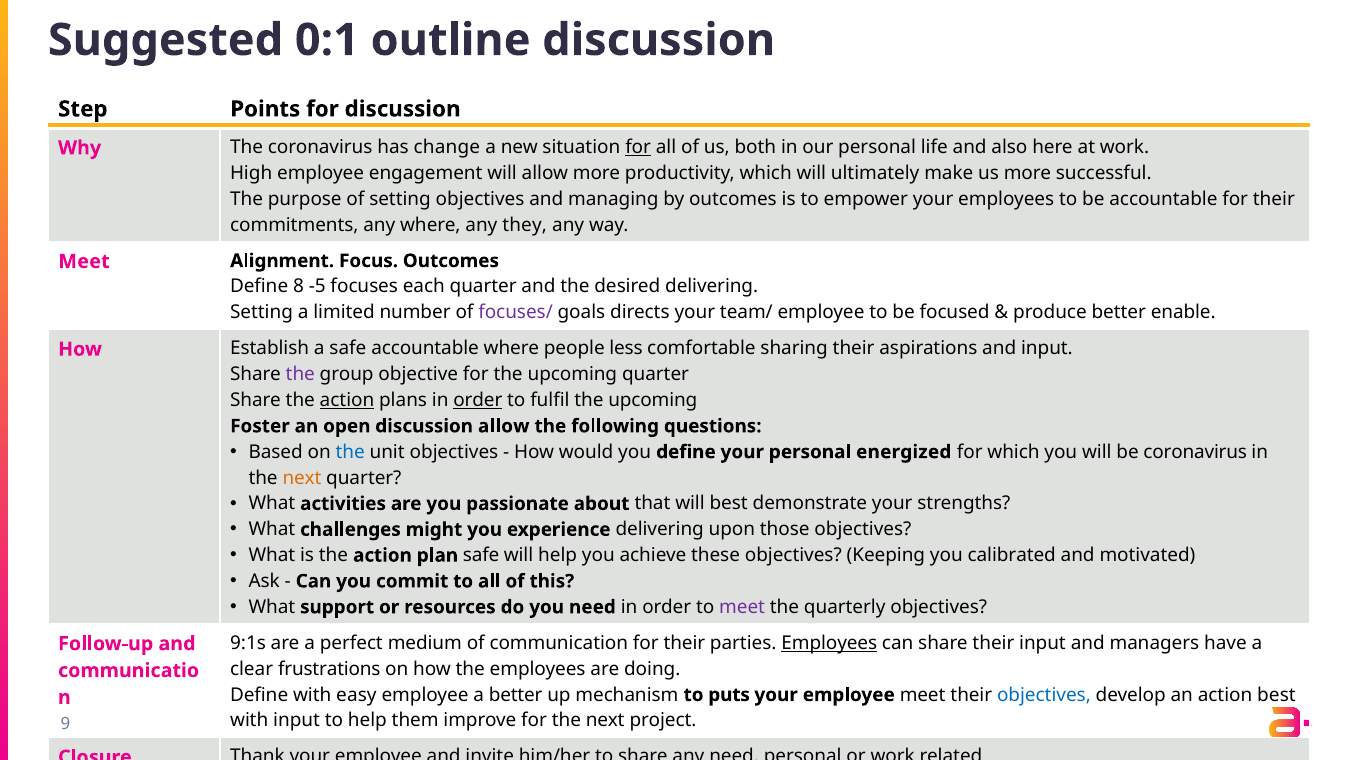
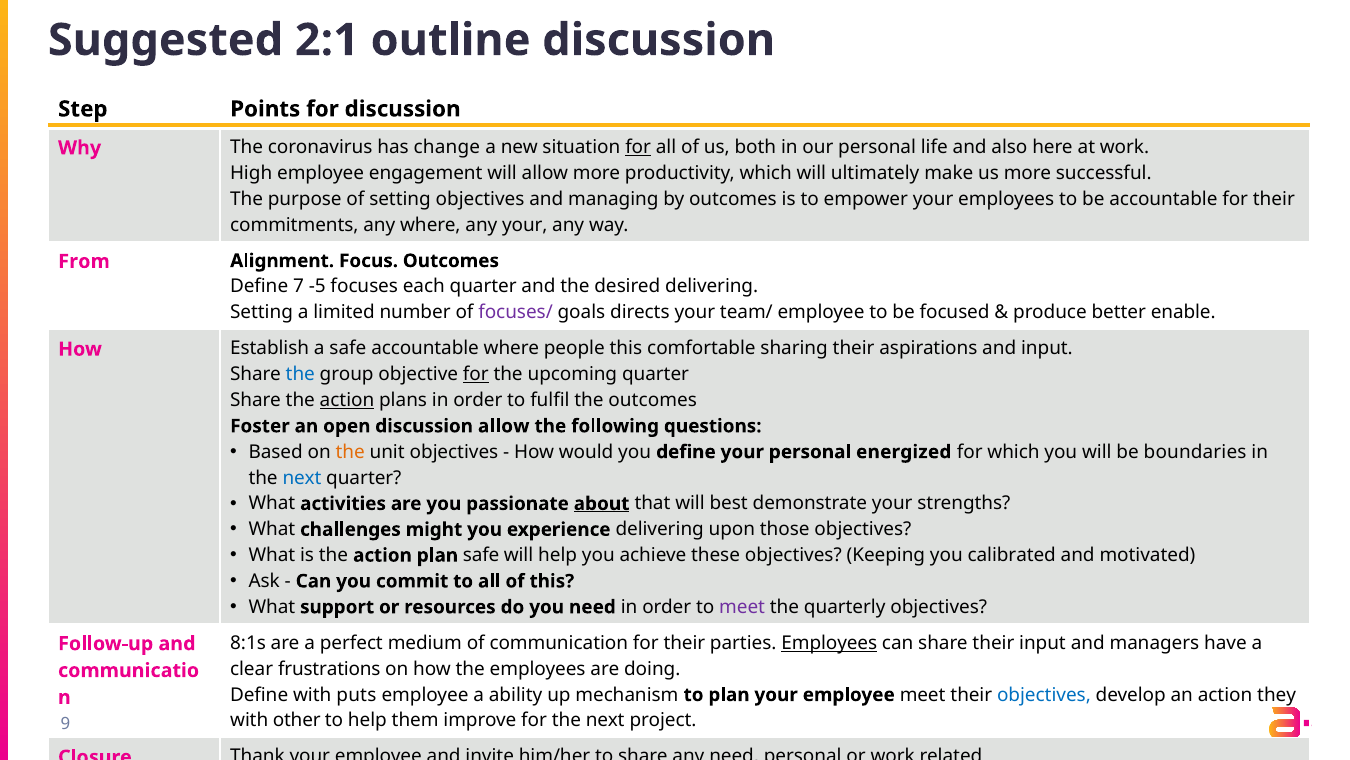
0:1: 0:1 -> 2:1 (327, 40)
any they: they -> your (525, 225)
Meet: Meet -> From (84, 261)
8: 8 -> 7 (298, 286)
people less: less -> this (626, 348)
the colour: purple -> blue (300, 374)
for underline: none -> present (476, 374)
order underline: present -> none (478, 400)
fulfil the upcoming: upcoming -> outcomes (653, 400)
the colour: blue -> orange (350, 452)
be coronavirus: coronavirus -> boundaries (1195, 452)
next colour: orange -> blue (302, 477)
about underline: none -> present (602, 503)
9:1s: 9:1s -> 8:1s (248, 643)
easy: easy -> puts (356, 694)
a better: better -> ability (516, 694)
to puts: puts -> plan (729, 694)
action best: best -> they (1277, 694)
with input: input -> other (297, 720)
